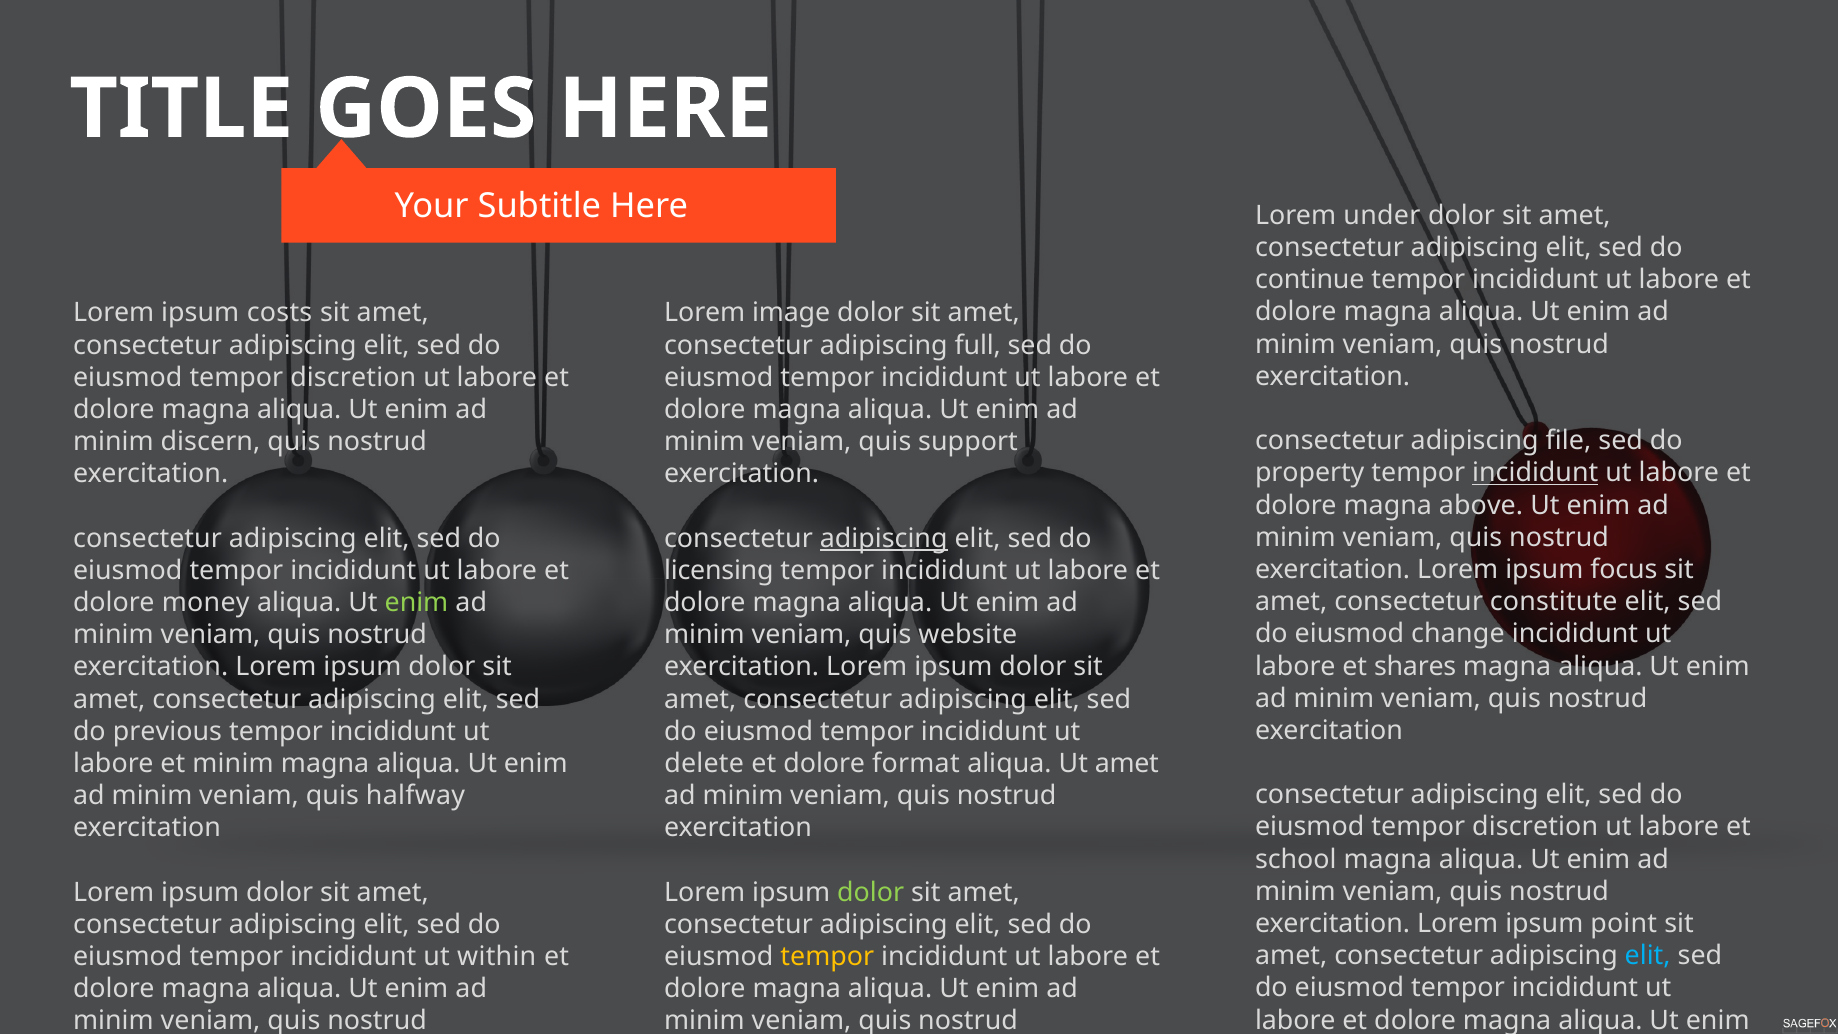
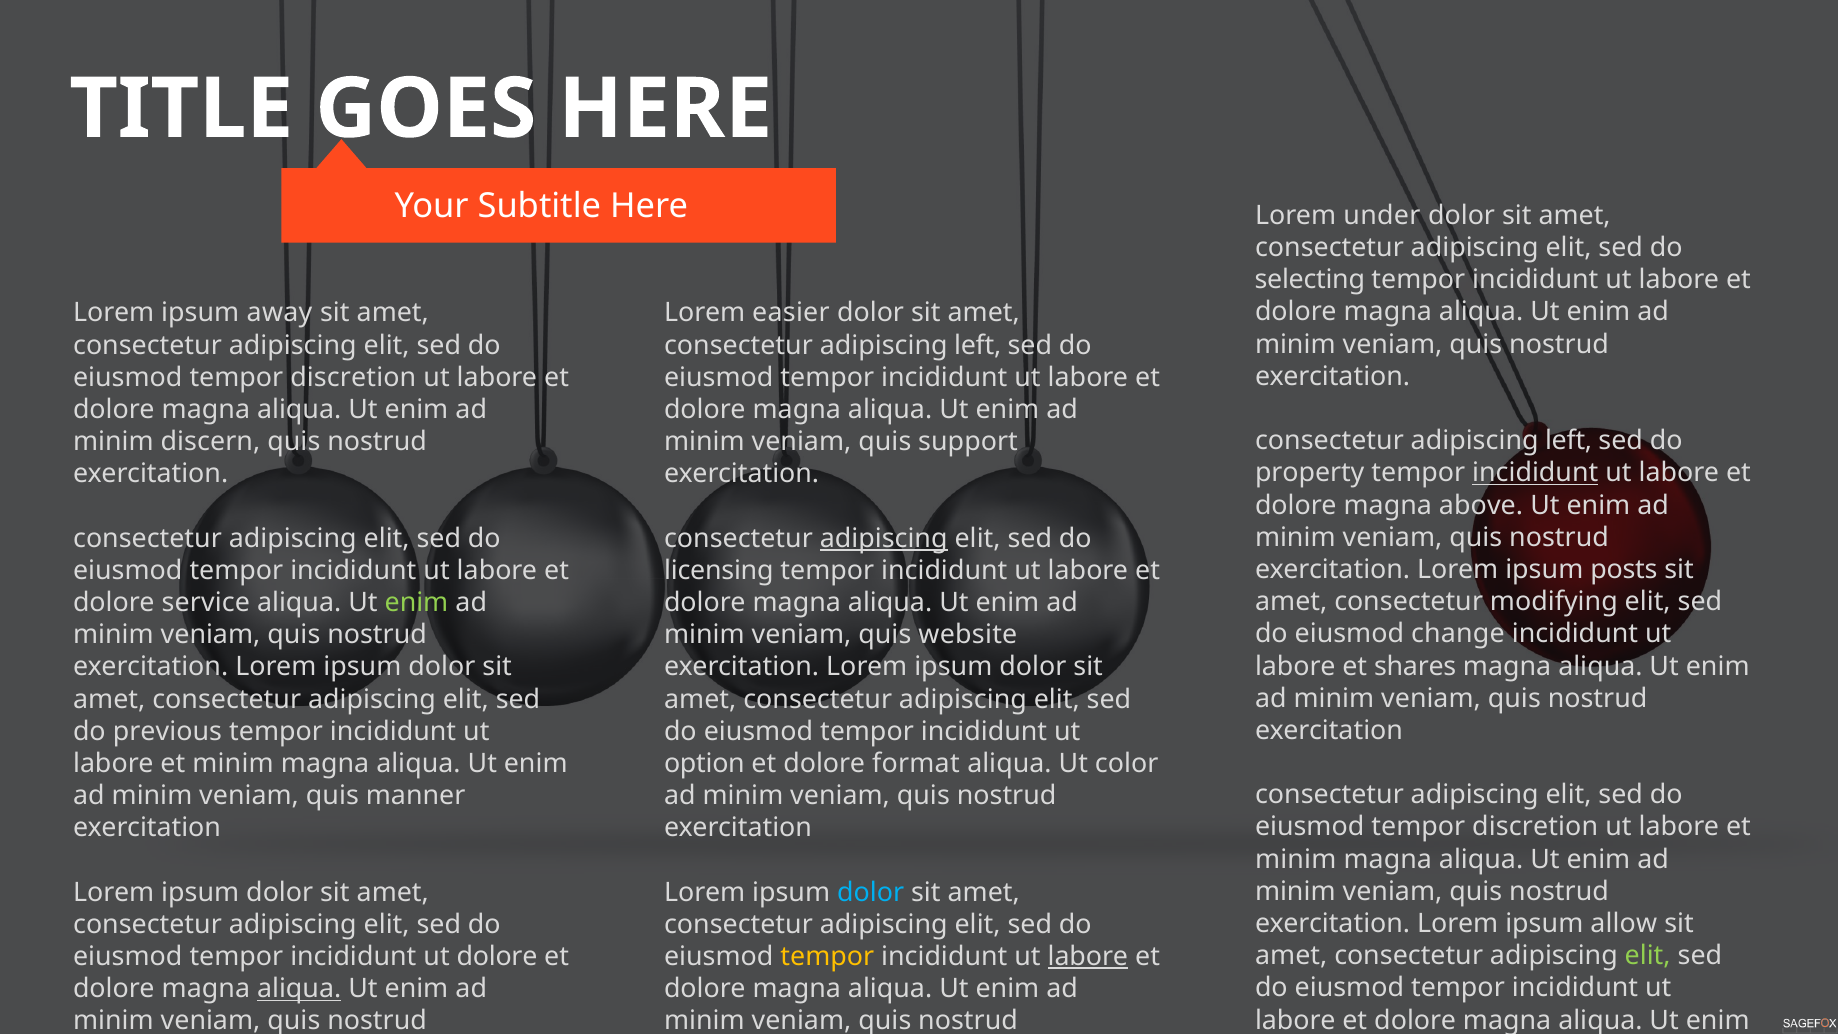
continue: continue -> selecting (1310, 280)
costs: costs -> away (280, 313)
image: image -> easier (791, 313)
full: full -> left (978, 345)
file: file -> left (1569, 441)
focus: focus -> posts (1624, 570)
constitute: constitute -> modifying (1554, 602)
money: money -> service (206, 603)
delete: delete -> option (704, 764)
Ut amet: amet -> color (1127, 764)
halfway: halfway -> manner (416, 796)
school: school -> minim (1296, 859)
dolor colour: light green -> light blue (871, 892)
point: point -> allow (1624, 924)
elit colour: light blue -> light green (1648, 956)
ut within: within -> dolore (497, 957)
labore underline: none -> present (1088, 957)
aliqua underline: none -> present (299, 989)
